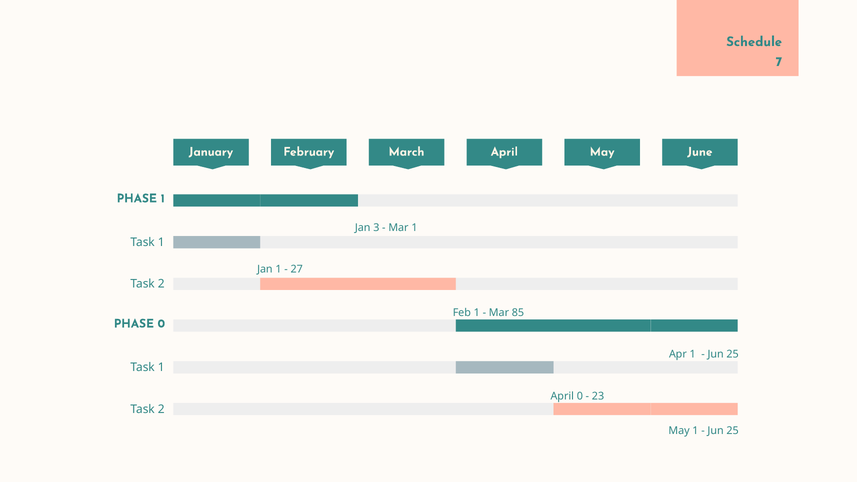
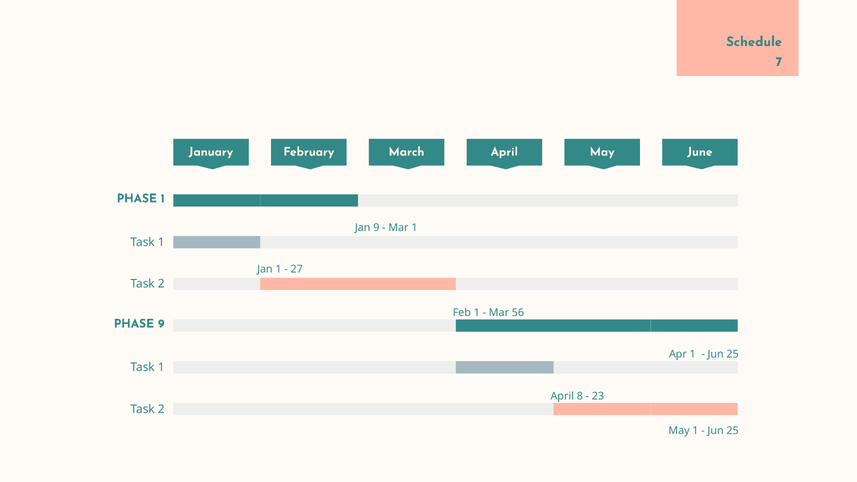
Jan 3: 3 -> 9 (376, 228)
85: 85 -> 56 (518, 313)
PHASE 0: 0 -> 9 (161, 324)
April 0: 0 -> 8 (580, 396)
